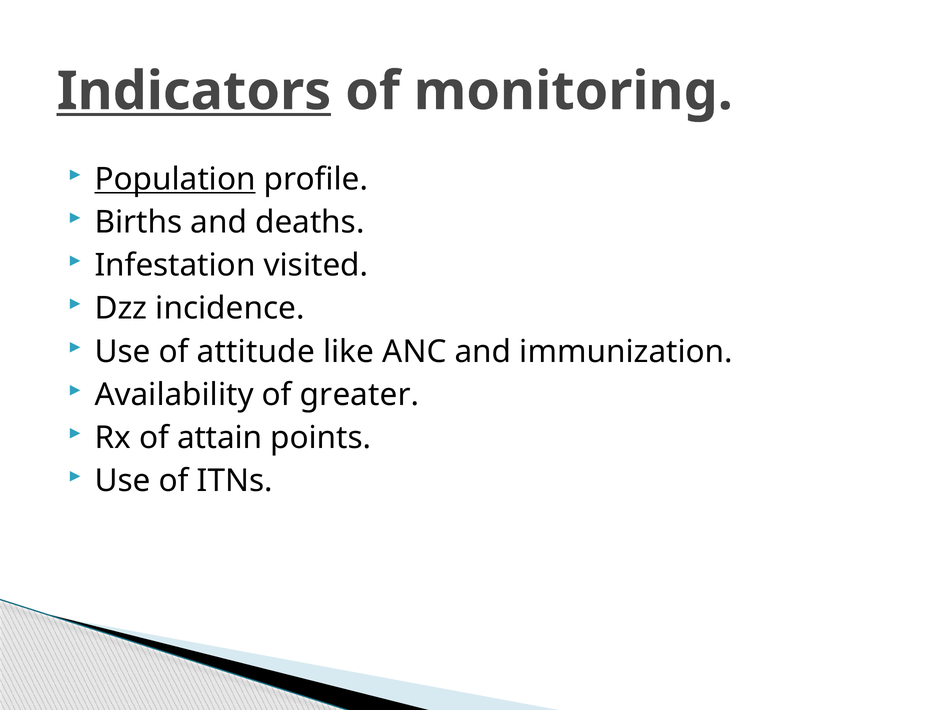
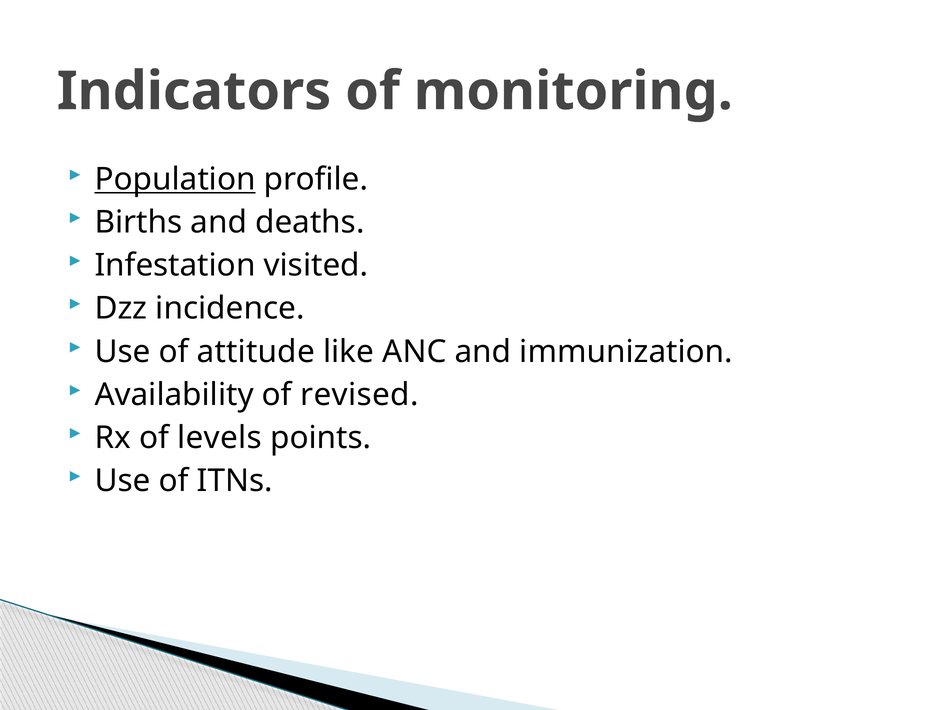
Indicators underline: present -> none (194, 91)
greater: greater -> revised (359, 395)
attain: attain -> levels (219, 438)
